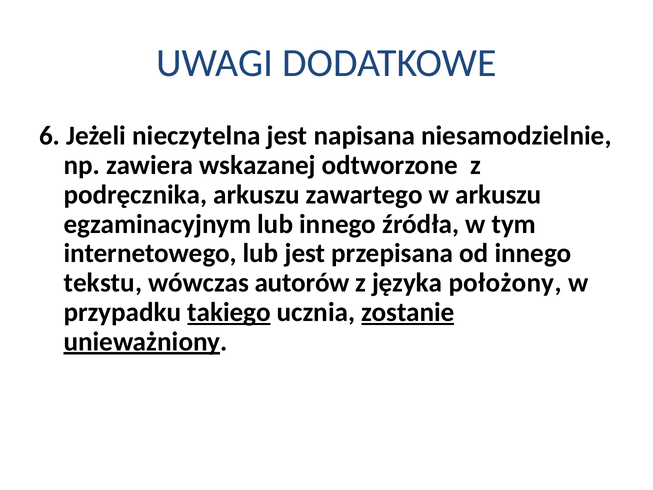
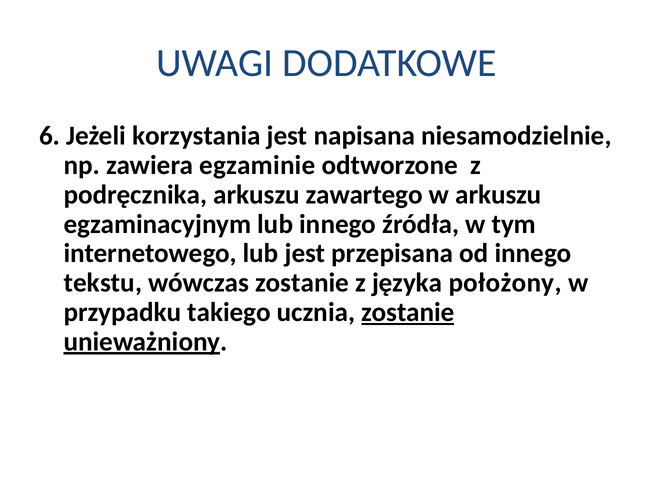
nieczytelna: nieczytelna -> korzystania (197, 136)
wskazanej: wskazanej -> egzaminie (257, 165)
wówczas autorów: autorów -> zostanie (302, 283)
takiego underline: present -> none (229, 312)
